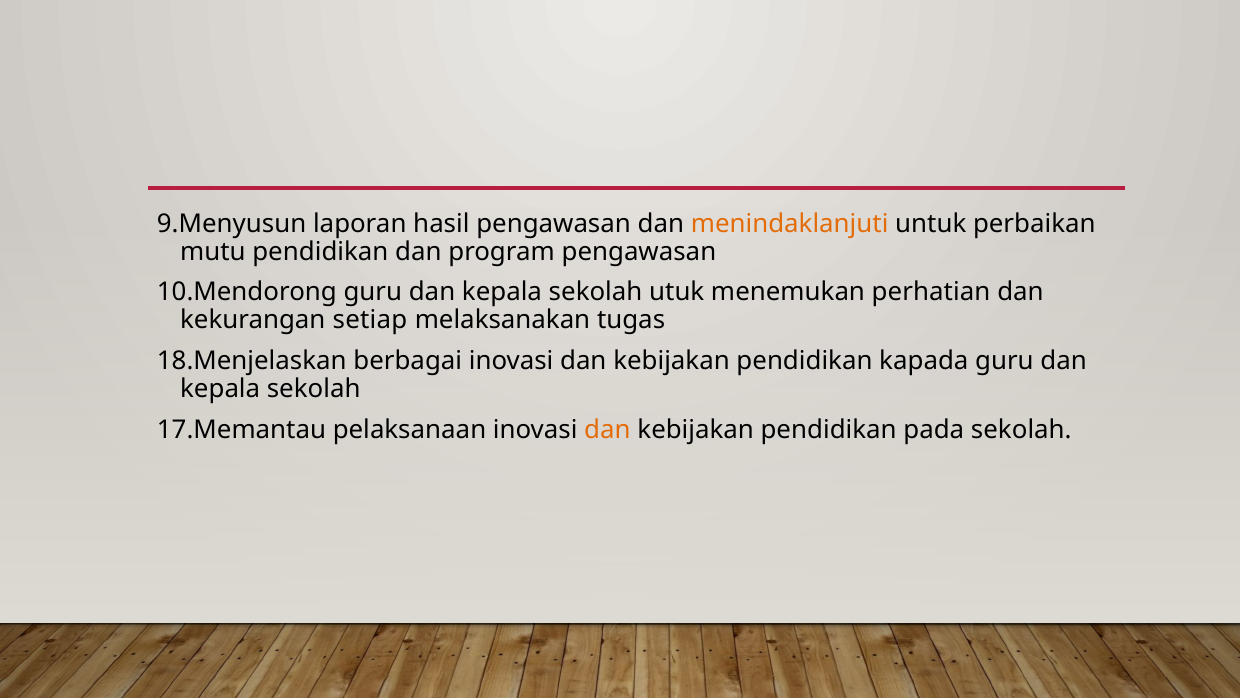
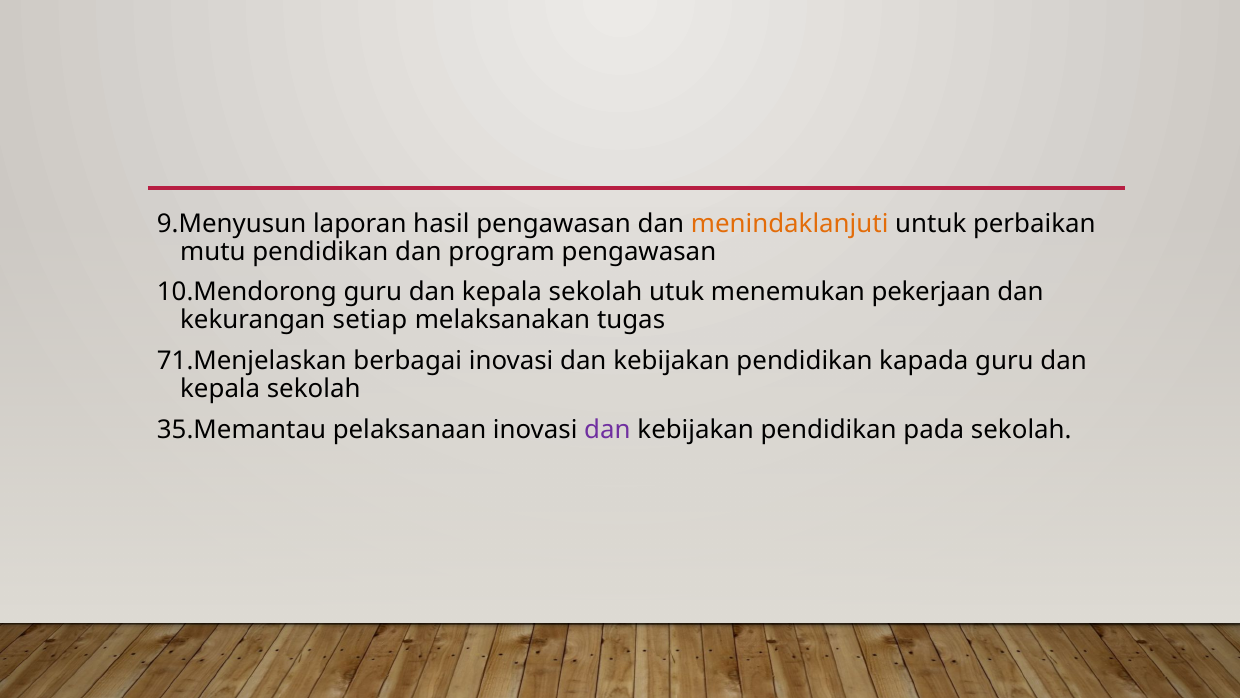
perhatian: perhatian -> pekerjaan (931, 292)
18.Menjelaskan: 18.Menjelaskan -> 71.Menjelaskan (252, 361)
17.Memantau: 17.Memantau -> 35.Memantau (241, 430)
dan colour: orange -> purple (607, 430)
